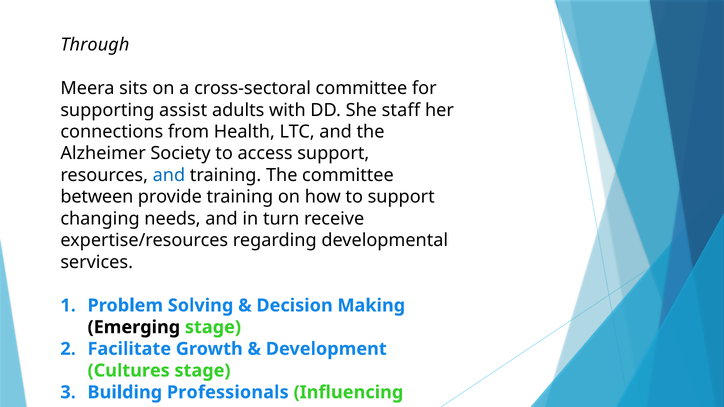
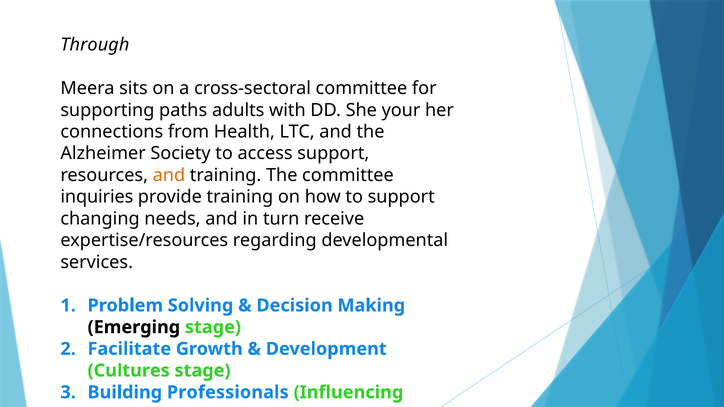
assist: assist -> paths (183, 110)
staff: staff -> your (401, 110)
and colour: blue -> orange (169, 175)
between: between -> inquiries (97, 197)
